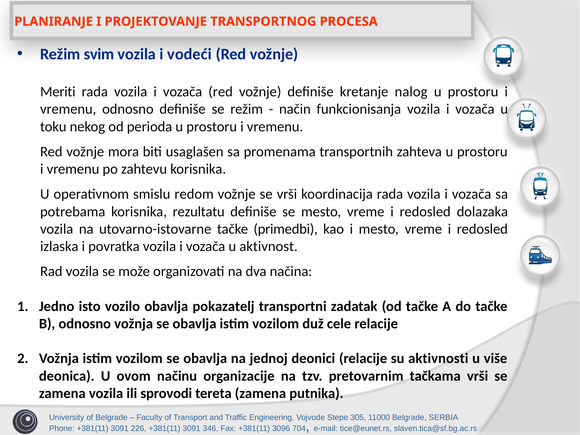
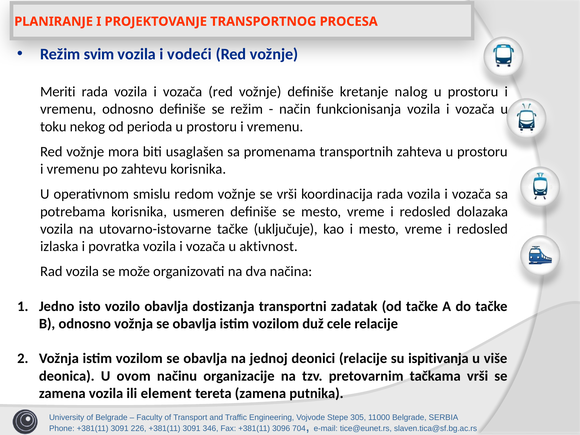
rezultatu: rezultatu -> usmeren (199, 212)
primedbi: primedbi -> uključuje (286, 229)
pokazatelj: pokazatelj -> dostizanja (224, 306)
aktivnosti: aktivnosti -> ispitivanja (438, 359)
sprovodi: sprovodi -> element (166, 393)
